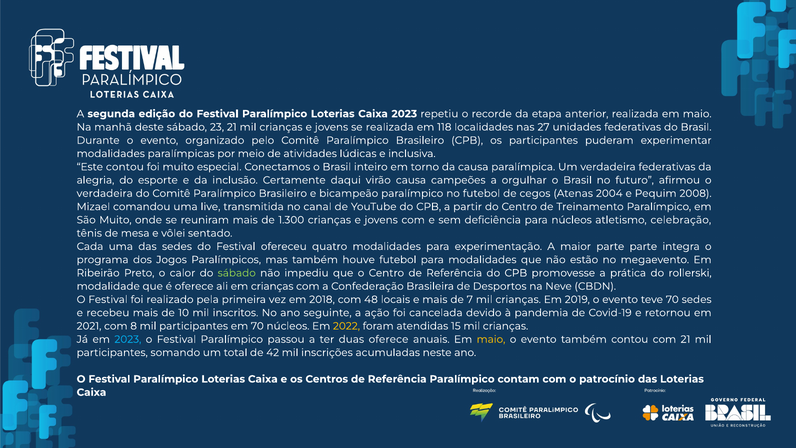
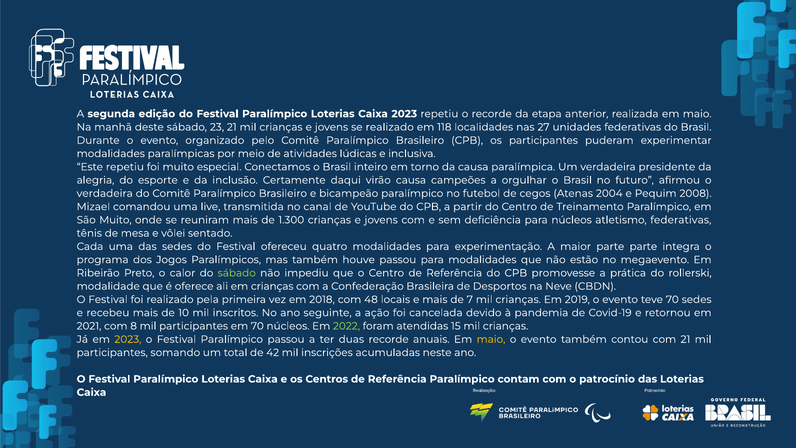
se realizada: realizada -> realizado (390, 127)
Este contou: contou -> repetiu (125, 167)
verdadeira federativas: federativas -> presidente (667, 167)
atletismo celebração: celebração -> federativas (681, 220)
houve futebol: futebol -> passou (398, 260)
2022 colour: yellow -> light green (346, 326)
2023 colour: light blue -> yellow (128, 339)
duas oferece: oferece -> recorde (389, 339)
